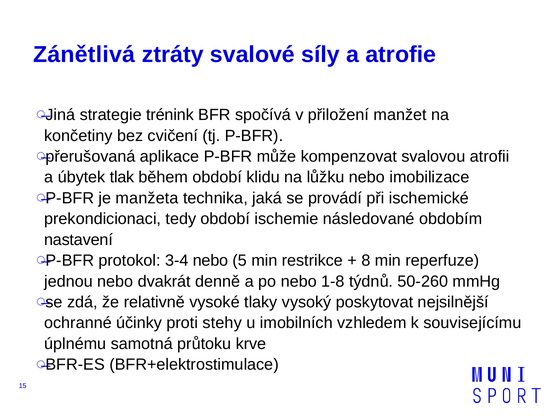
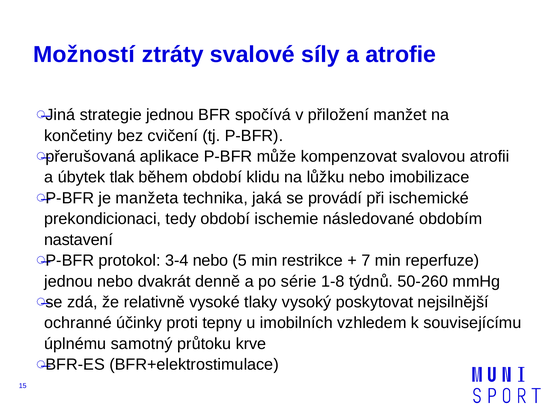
Zánětlivá: Zánětlivá -> Možností (84, 55)
strategie trénink: trénink -> jednou (170, 115)
8: 8 -> 7 (366, 261)
po nebo: nebo -> série (299, 282)
stehy: stehy -> tepny (222, 323)
samotná: samotná -> samotný (142, 344)
